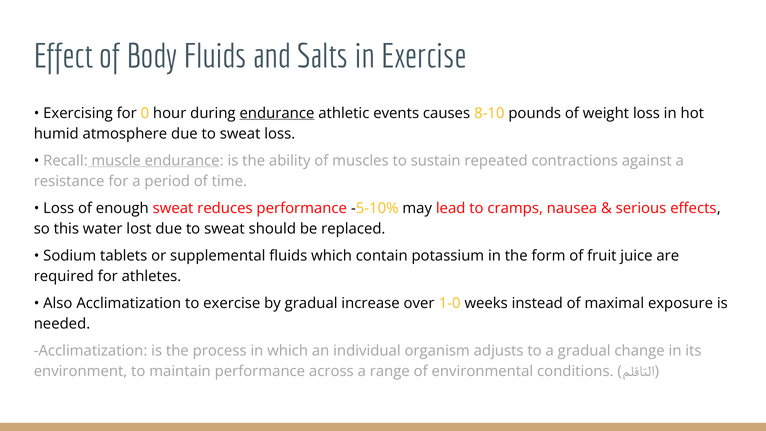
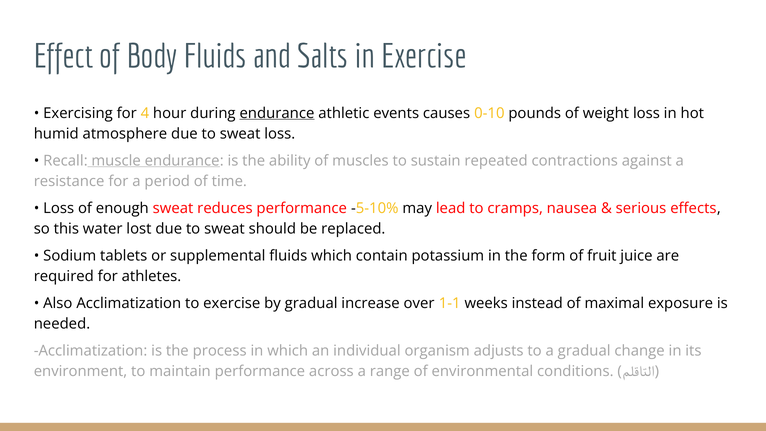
0: 0 -> 4 (145, 113)
8-10: 8-10 -> 0-10 (489, 113)
1-0: 1-0 -> 1-1 (450, 303)
